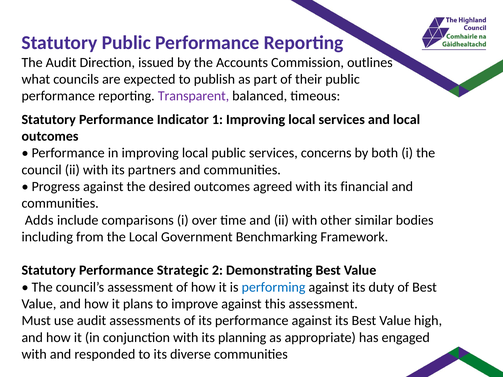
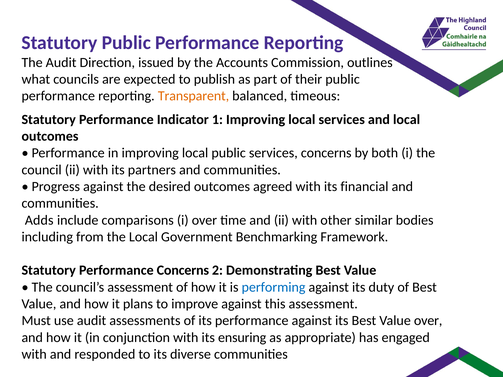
Transparent colour: purple -> orange (194, 96)
Performance Strategic: Strategic -> Concerns (183, 271)
Value high: high -> over (428, 321)
planning: planning -> ensuring (242, 338)
